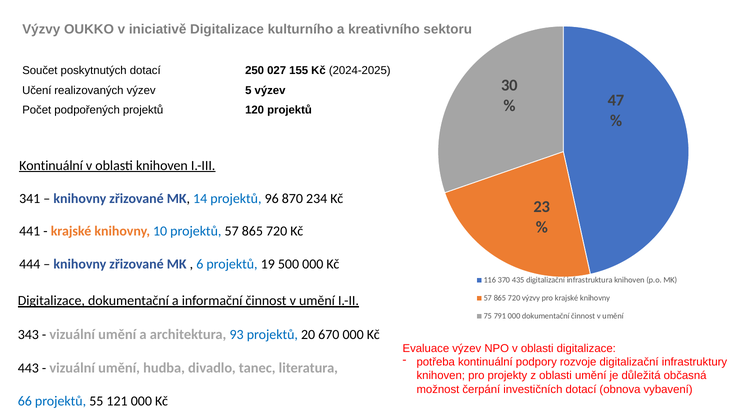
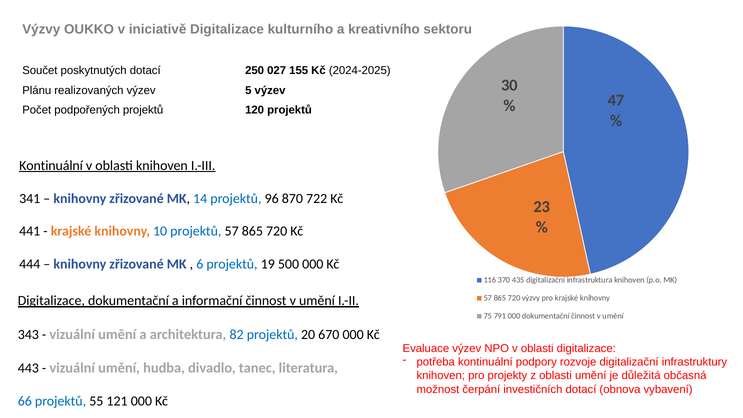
Učení: Učení -> Plánu (37, 90)
234: 234 -> 722 (317, 198)
93: 93 -> 82 (237, 334)
